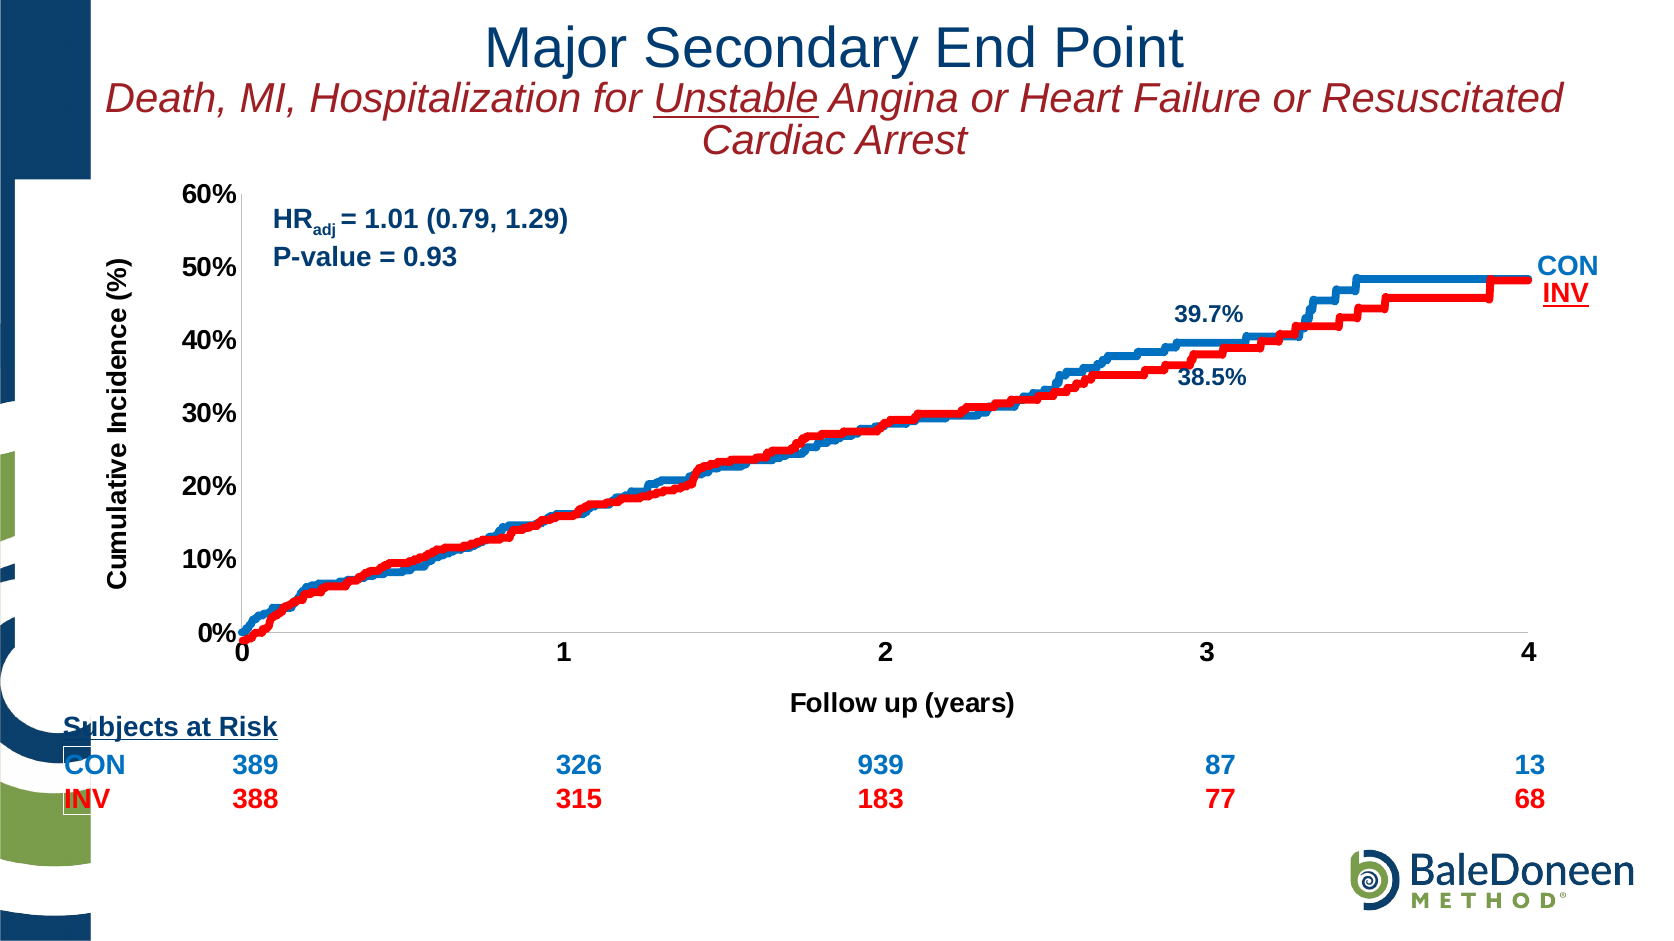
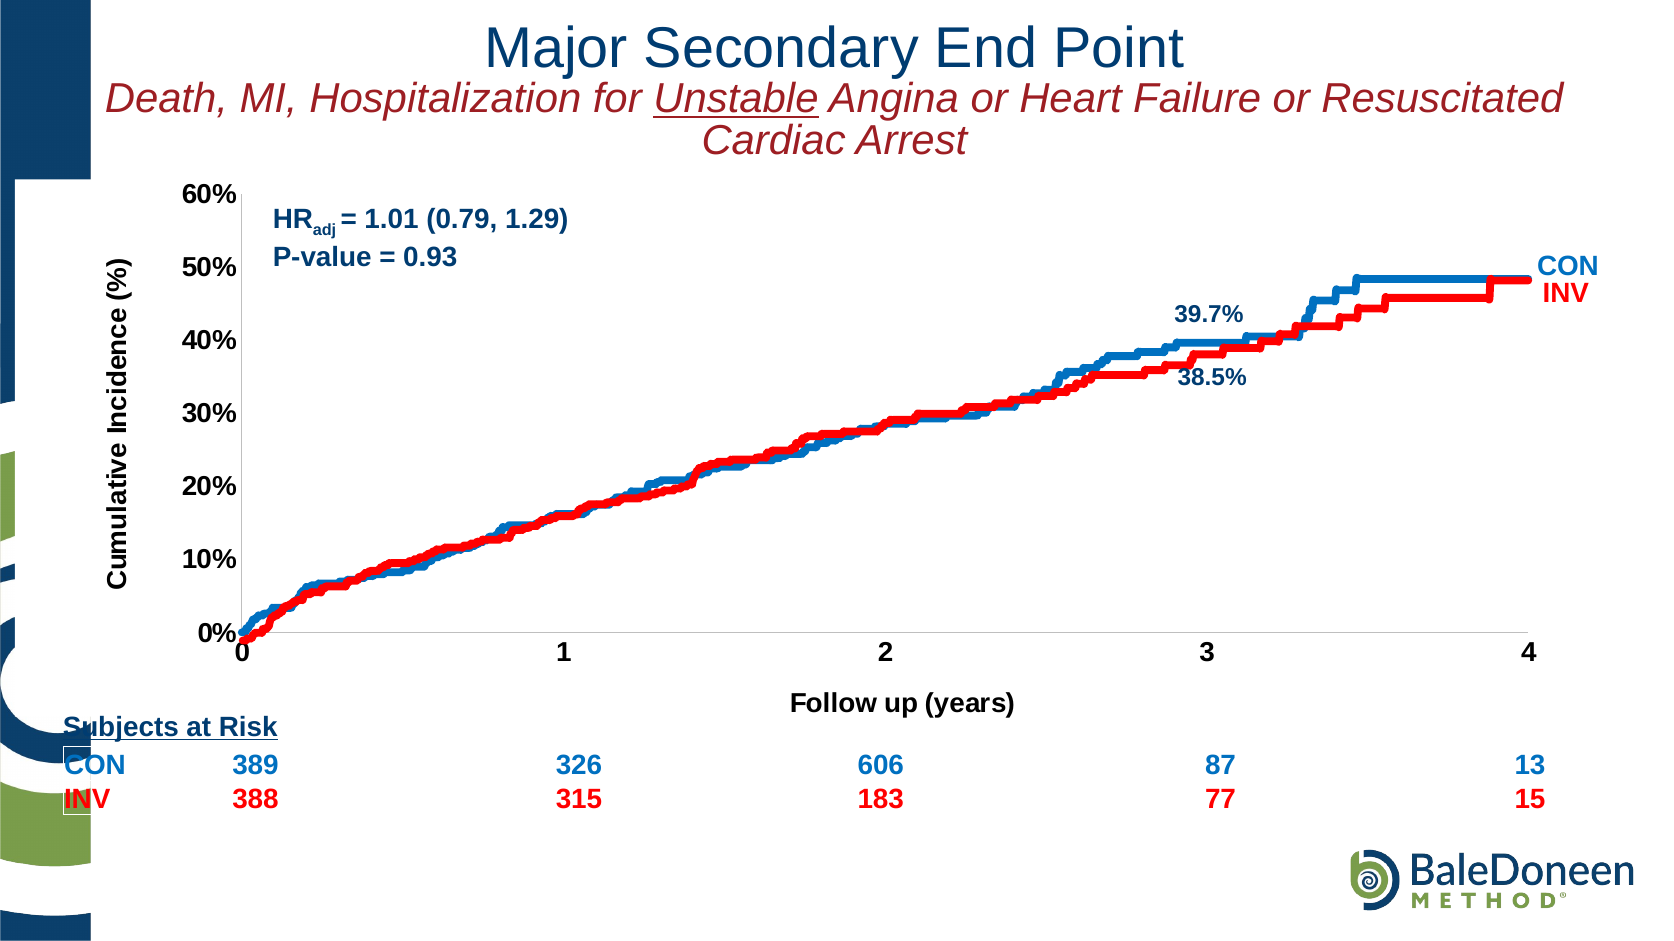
INV underline: present -> none (1566, 294)
939: 939 -> 606 (881, 766)
68: 68 -> 15 (1530, 800)
